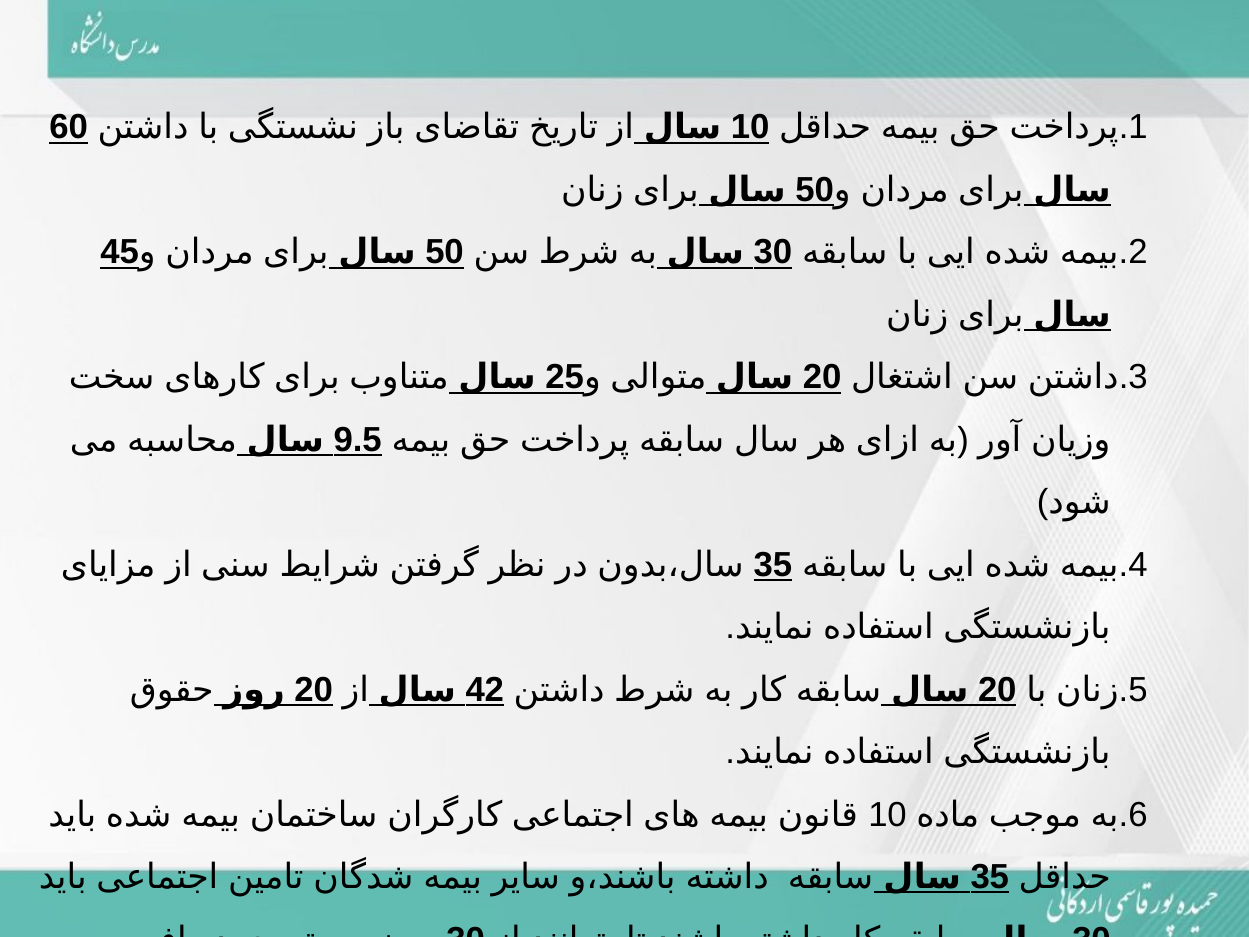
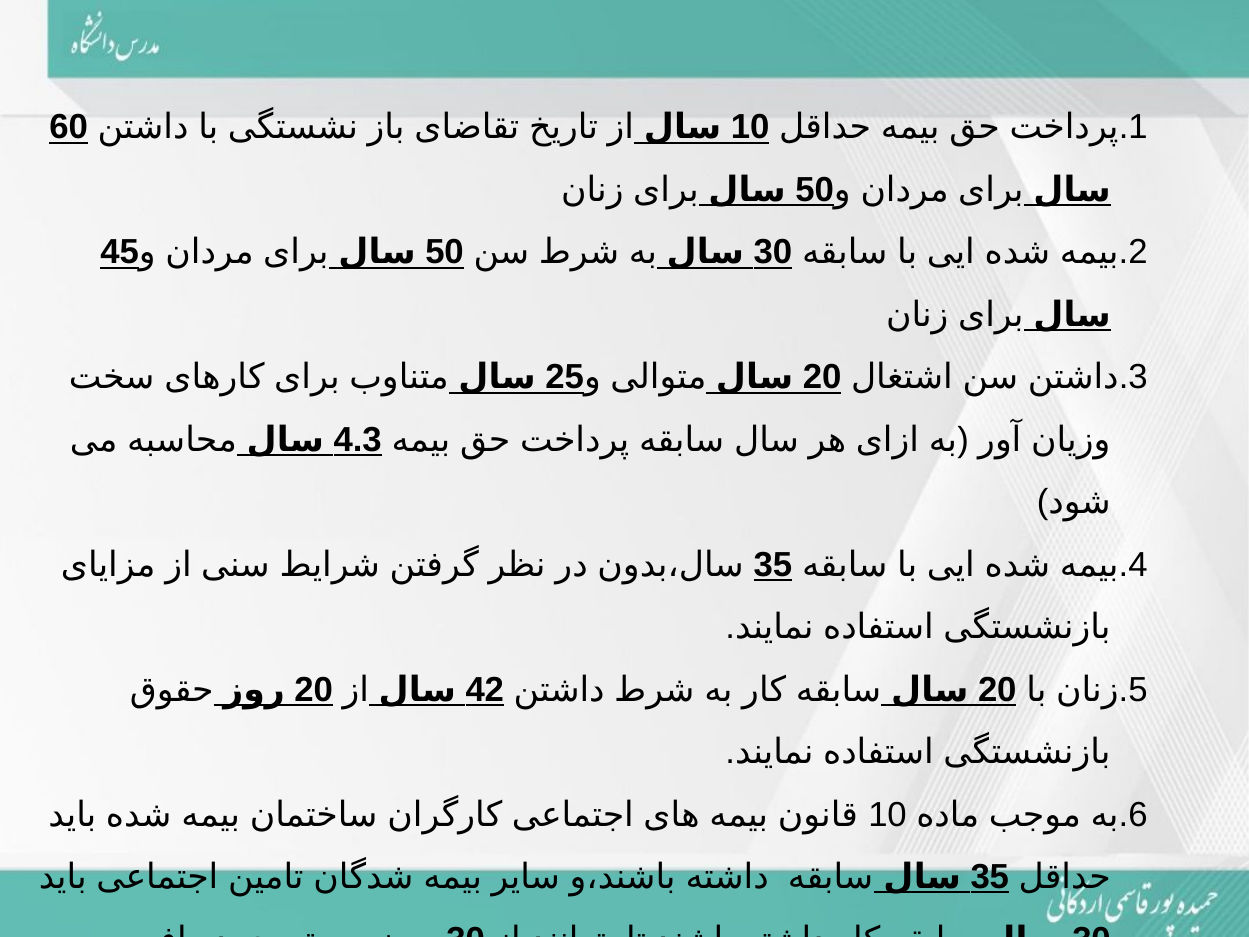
9.5: 9.5 -> 4.3 (358, 440)
